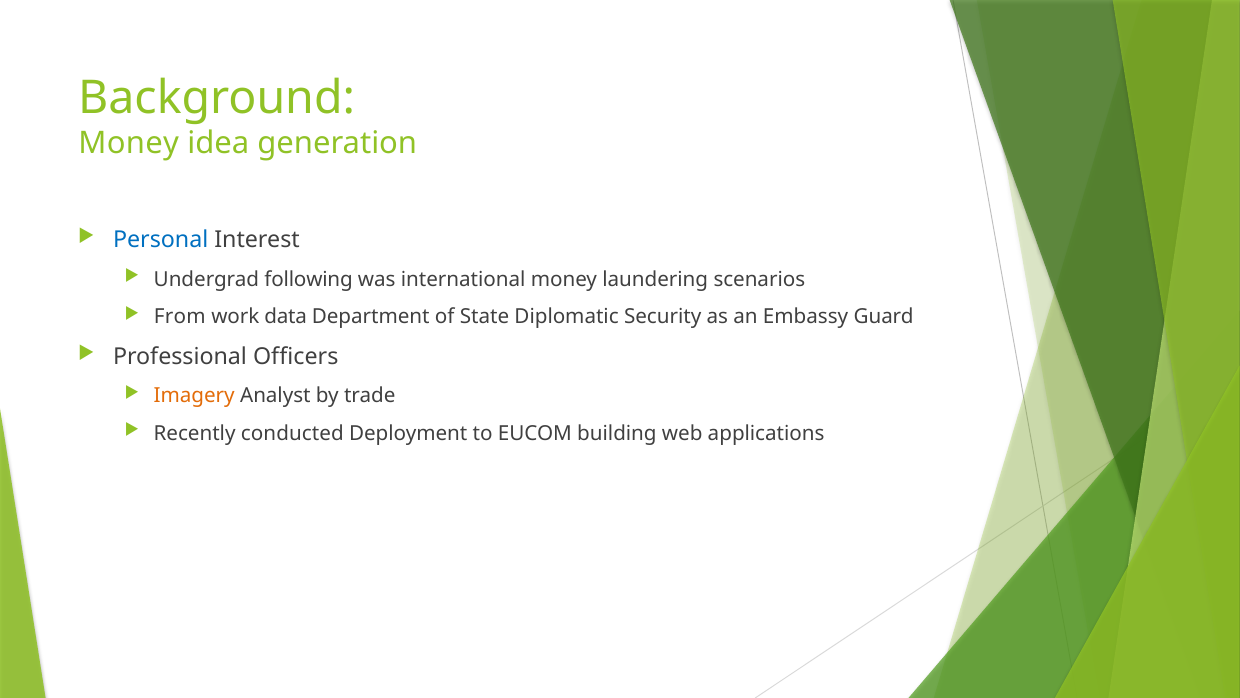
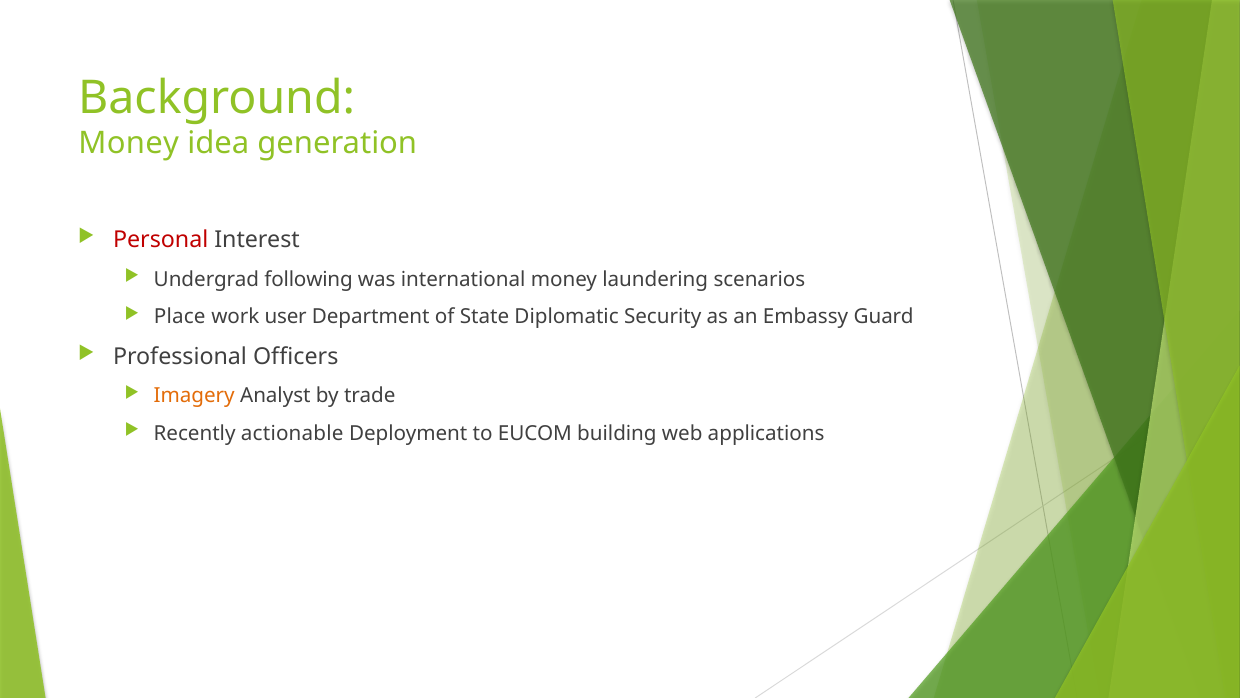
Personal colour: blue -> red (161, 240)
From: From -> Place (180, 317)
data: data -> user (286, 317)
conducted: conducted -> actionable (292, 433)
